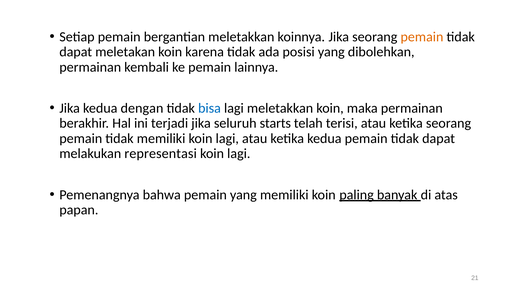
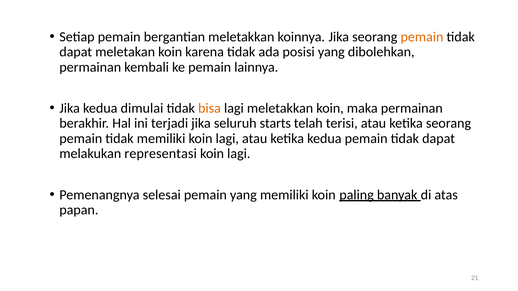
dengan: dengan -> dimulai (142, 108)
bisa colour: blue -> orange (209, 108)
bahwa: bahwa -> selesai (162, 195)
